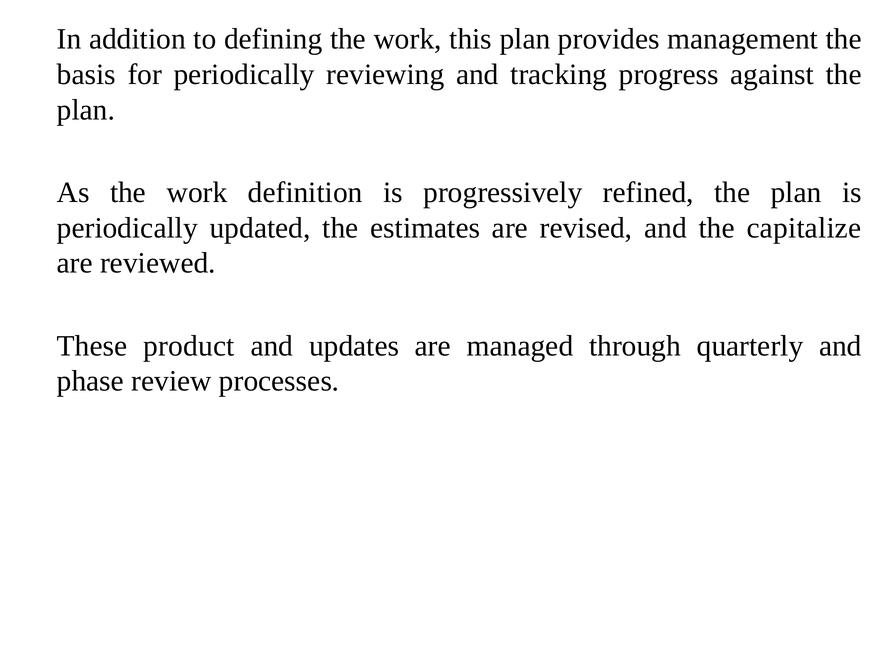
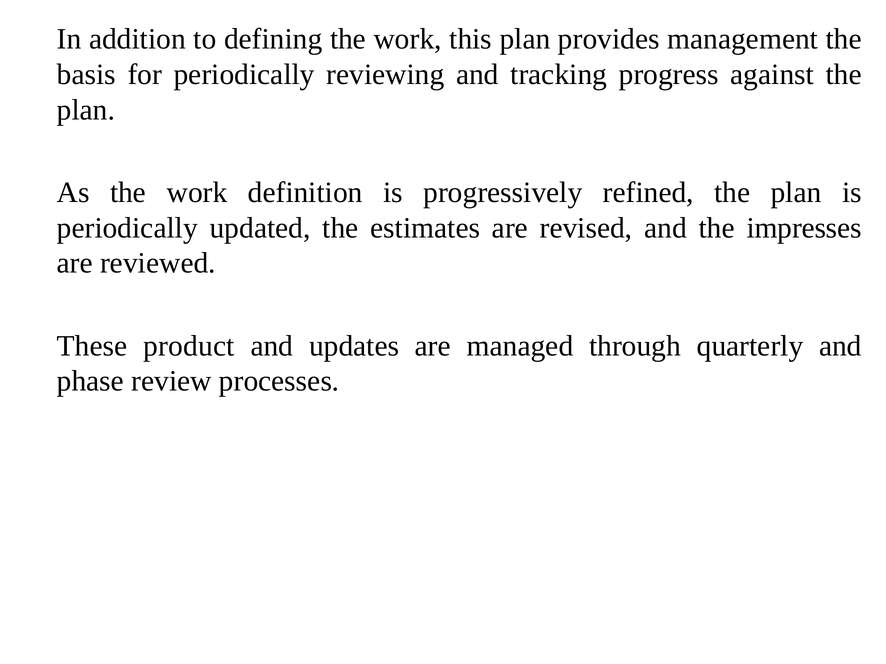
capitalize: capitalize -> impresses (804, 228)
